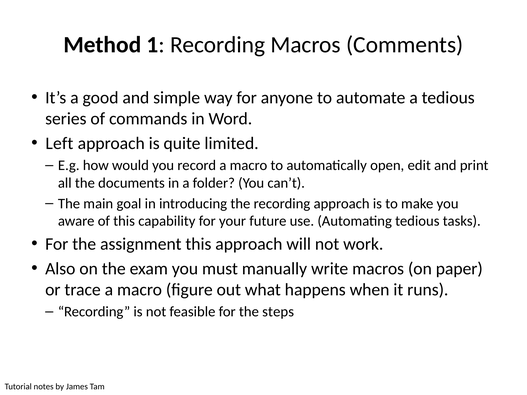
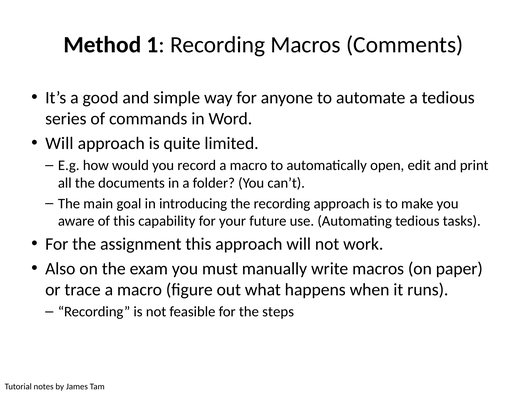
Left: Left -> Will (59, 144)
